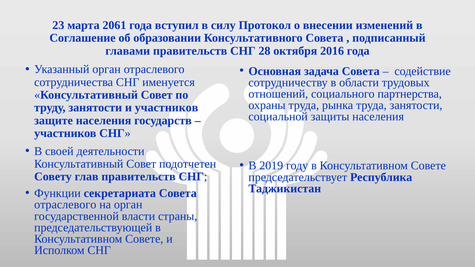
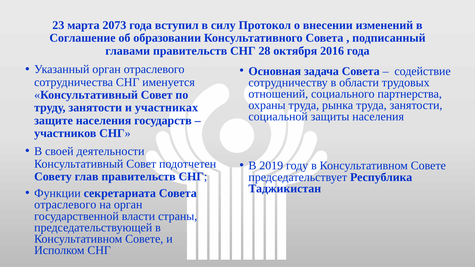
2061: 2061 -> 2073 (114, 25)
и участников: участников -> участниках (166, 108)
